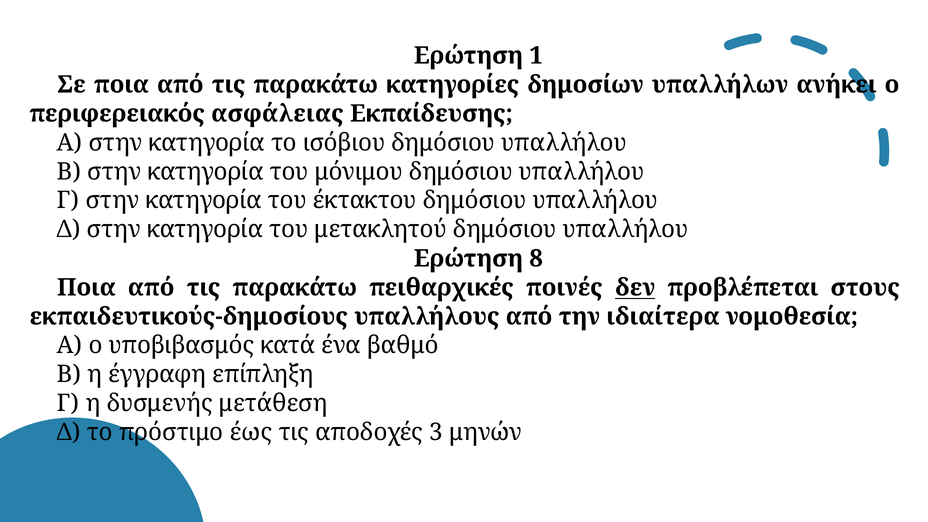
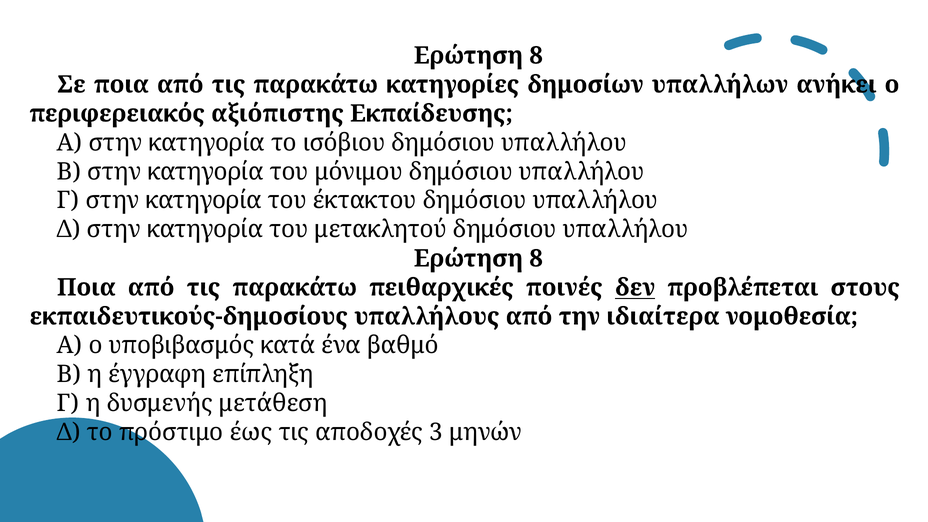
1: 1 -> 8 (536, 56)
ασφάλειας: ασφάλειας -> αξιόπιστης (277, 114)
